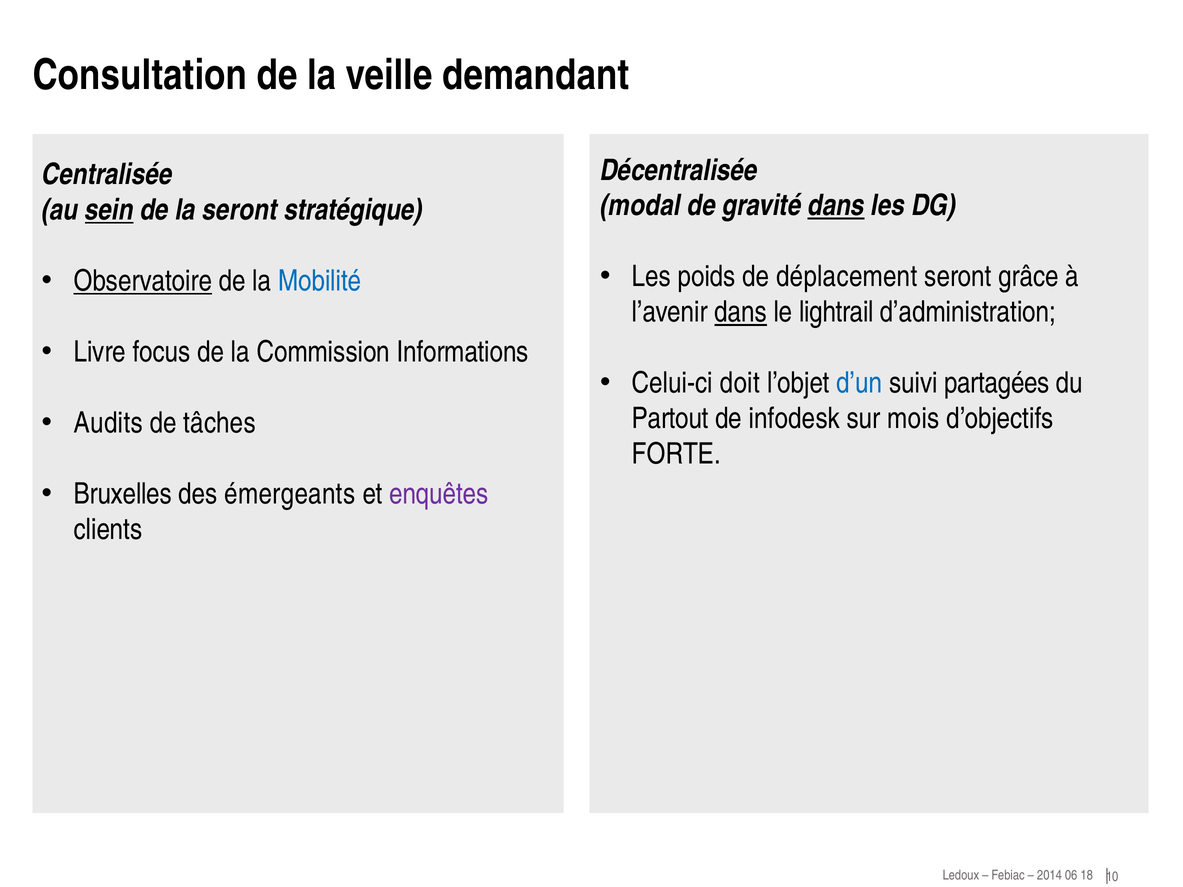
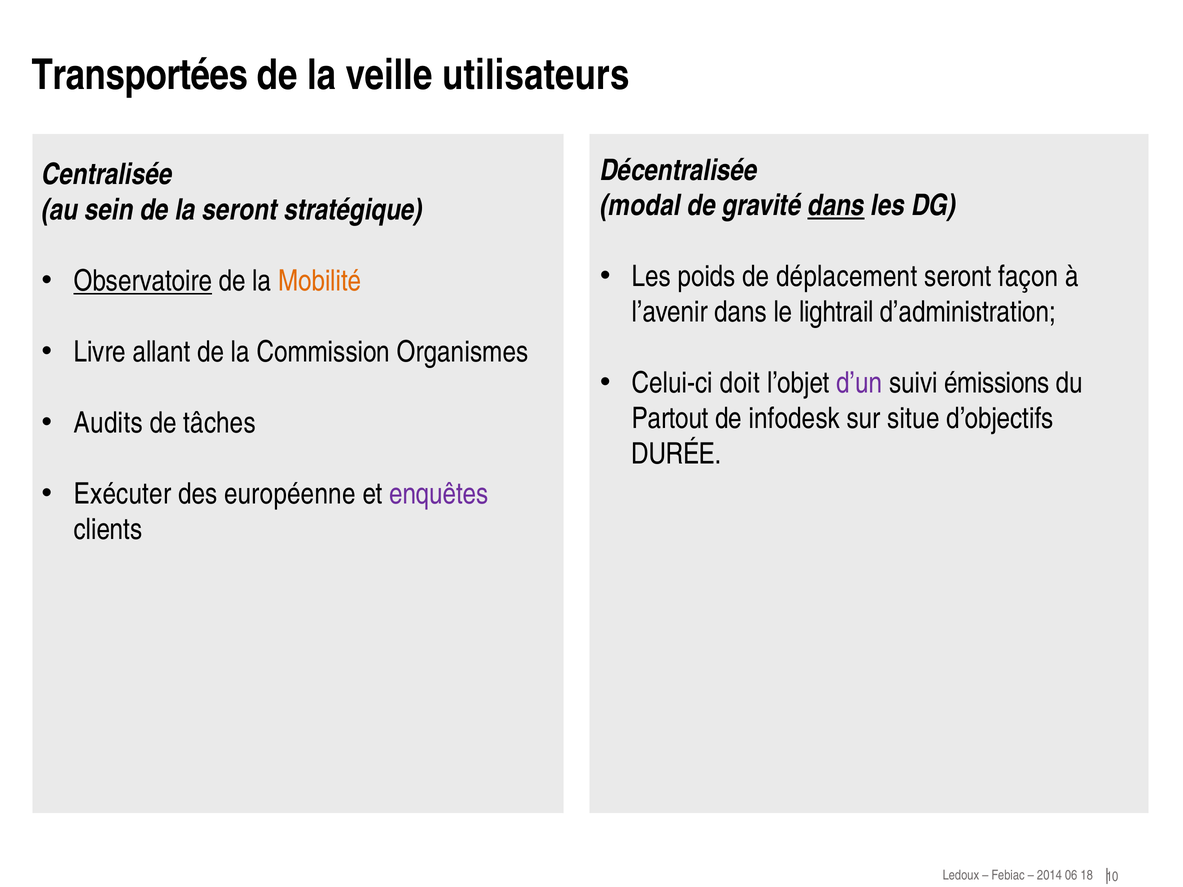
Consultation: Consultation -> Transportées (140, 75)
demandant: demandant -> utilisateurs (536, 75)
sein underline: present -> none (109, 210)
grâce: grâce -> façon (1028, 277)
Mobilité colour: blue -> orange (320, 281)
dans underline: present -> none (741, 312)
focus: focus -> allant (162, 352)
Informations: Informations -> Organismes (462, 352)
d’un colour: blue -> purple (859, 383)
partagées: partagées -> émissions (997, 383)
mois: mois -> situe (913, 419)
FORTE: FORTE -> DURÉE (677, 454)
Bruxelles: Bruxelles -> Exécuter (122, 494)
émergeants: émergeants -> européenne (290, 494)
